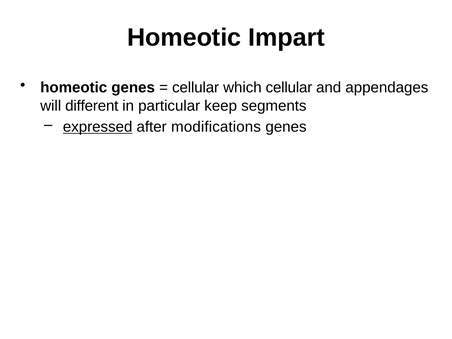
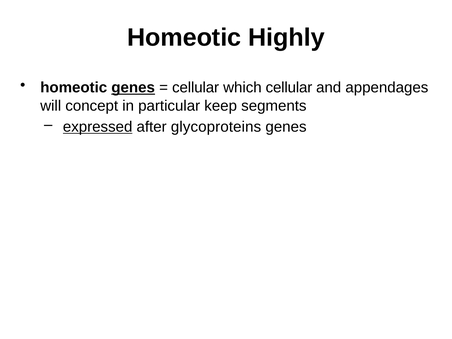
Impart: Impart -> Highly (287, 38)
genes underline: none -> present (133, 88)
different: different -> concept (92, 106)
modifications: modifications -> glycoproteins (216, 127)
